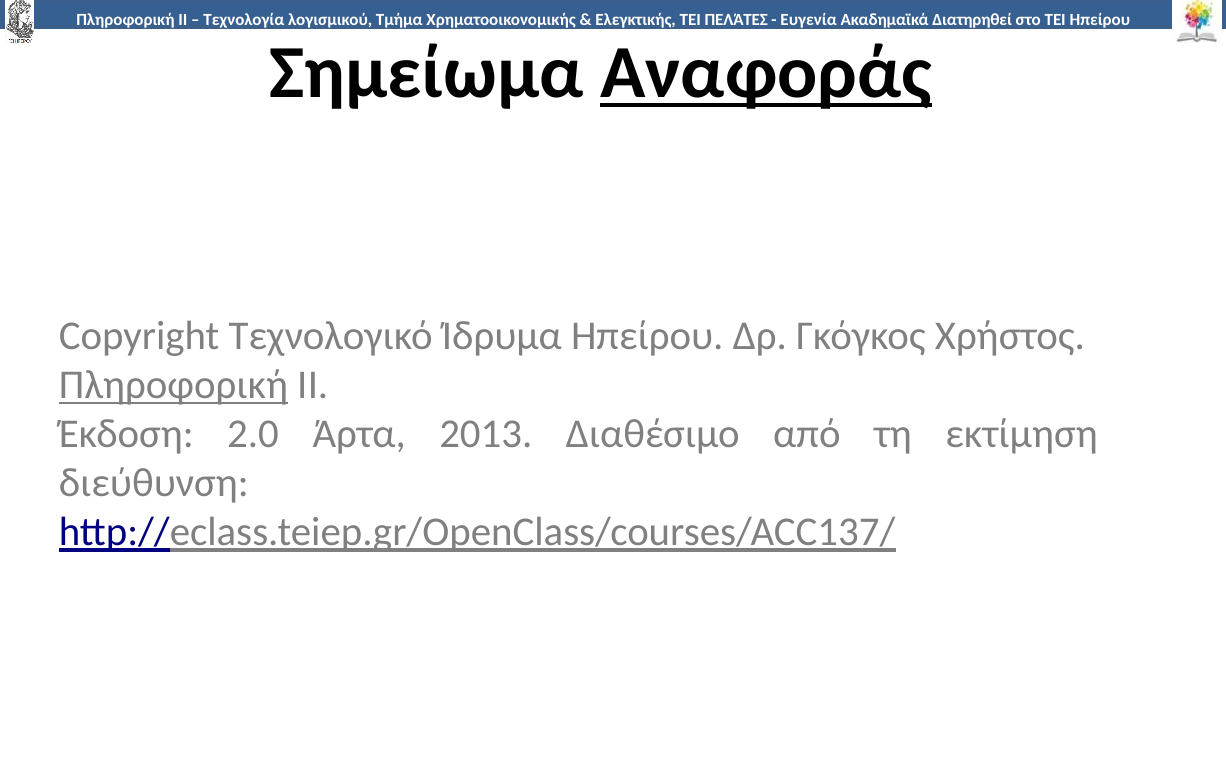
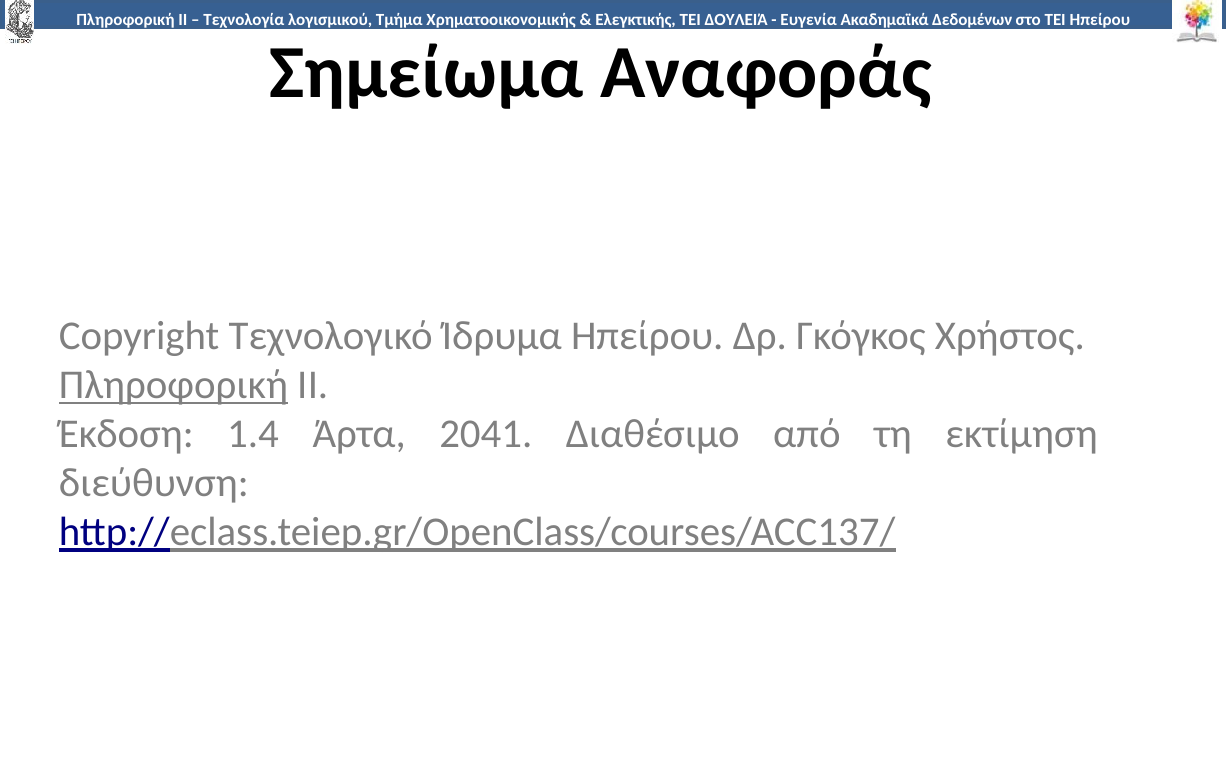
ΠΕΛΆΤΕΣ: ΠΕΛΆΤΕΣ -> ΔΟΥΛΕΙΆ (736, 20)
Διατηρηθεί: Διατηρηθεί -> Δεδομένων (972, 20)
Αναφοράς underline: present -> none (766, 73)
2.0: 2.0 -> 1.4 (253, 434)
2013: 2013 -> 2041 (486, 434)
